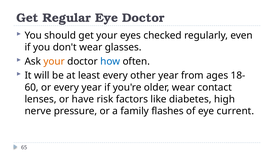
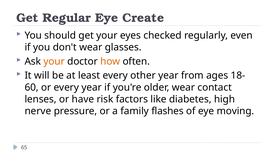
Eye Doctor: Doctor -> Create (143, 18)
how colour: blue -> orange (110, 61)
current: current -> moving (235, 111)
